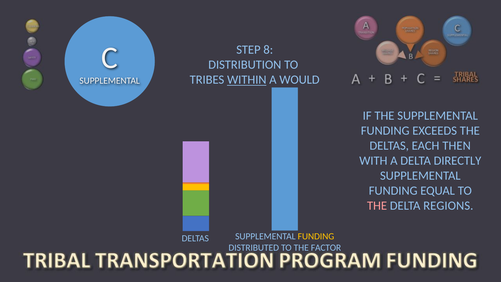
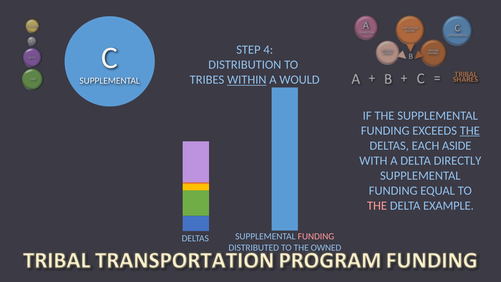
8: 8 -> 4 (268, 50)
THE underline: none -> present (470, 131)
THEN: THEN -> ASIDE (457, 146)
REGIONS: REGIONS -> EXAMPLE (448, 206)
FUNDING colour: yellow -> pink (316, 236)
FACTOR: FACTOR -> OWNED (326, 248)
